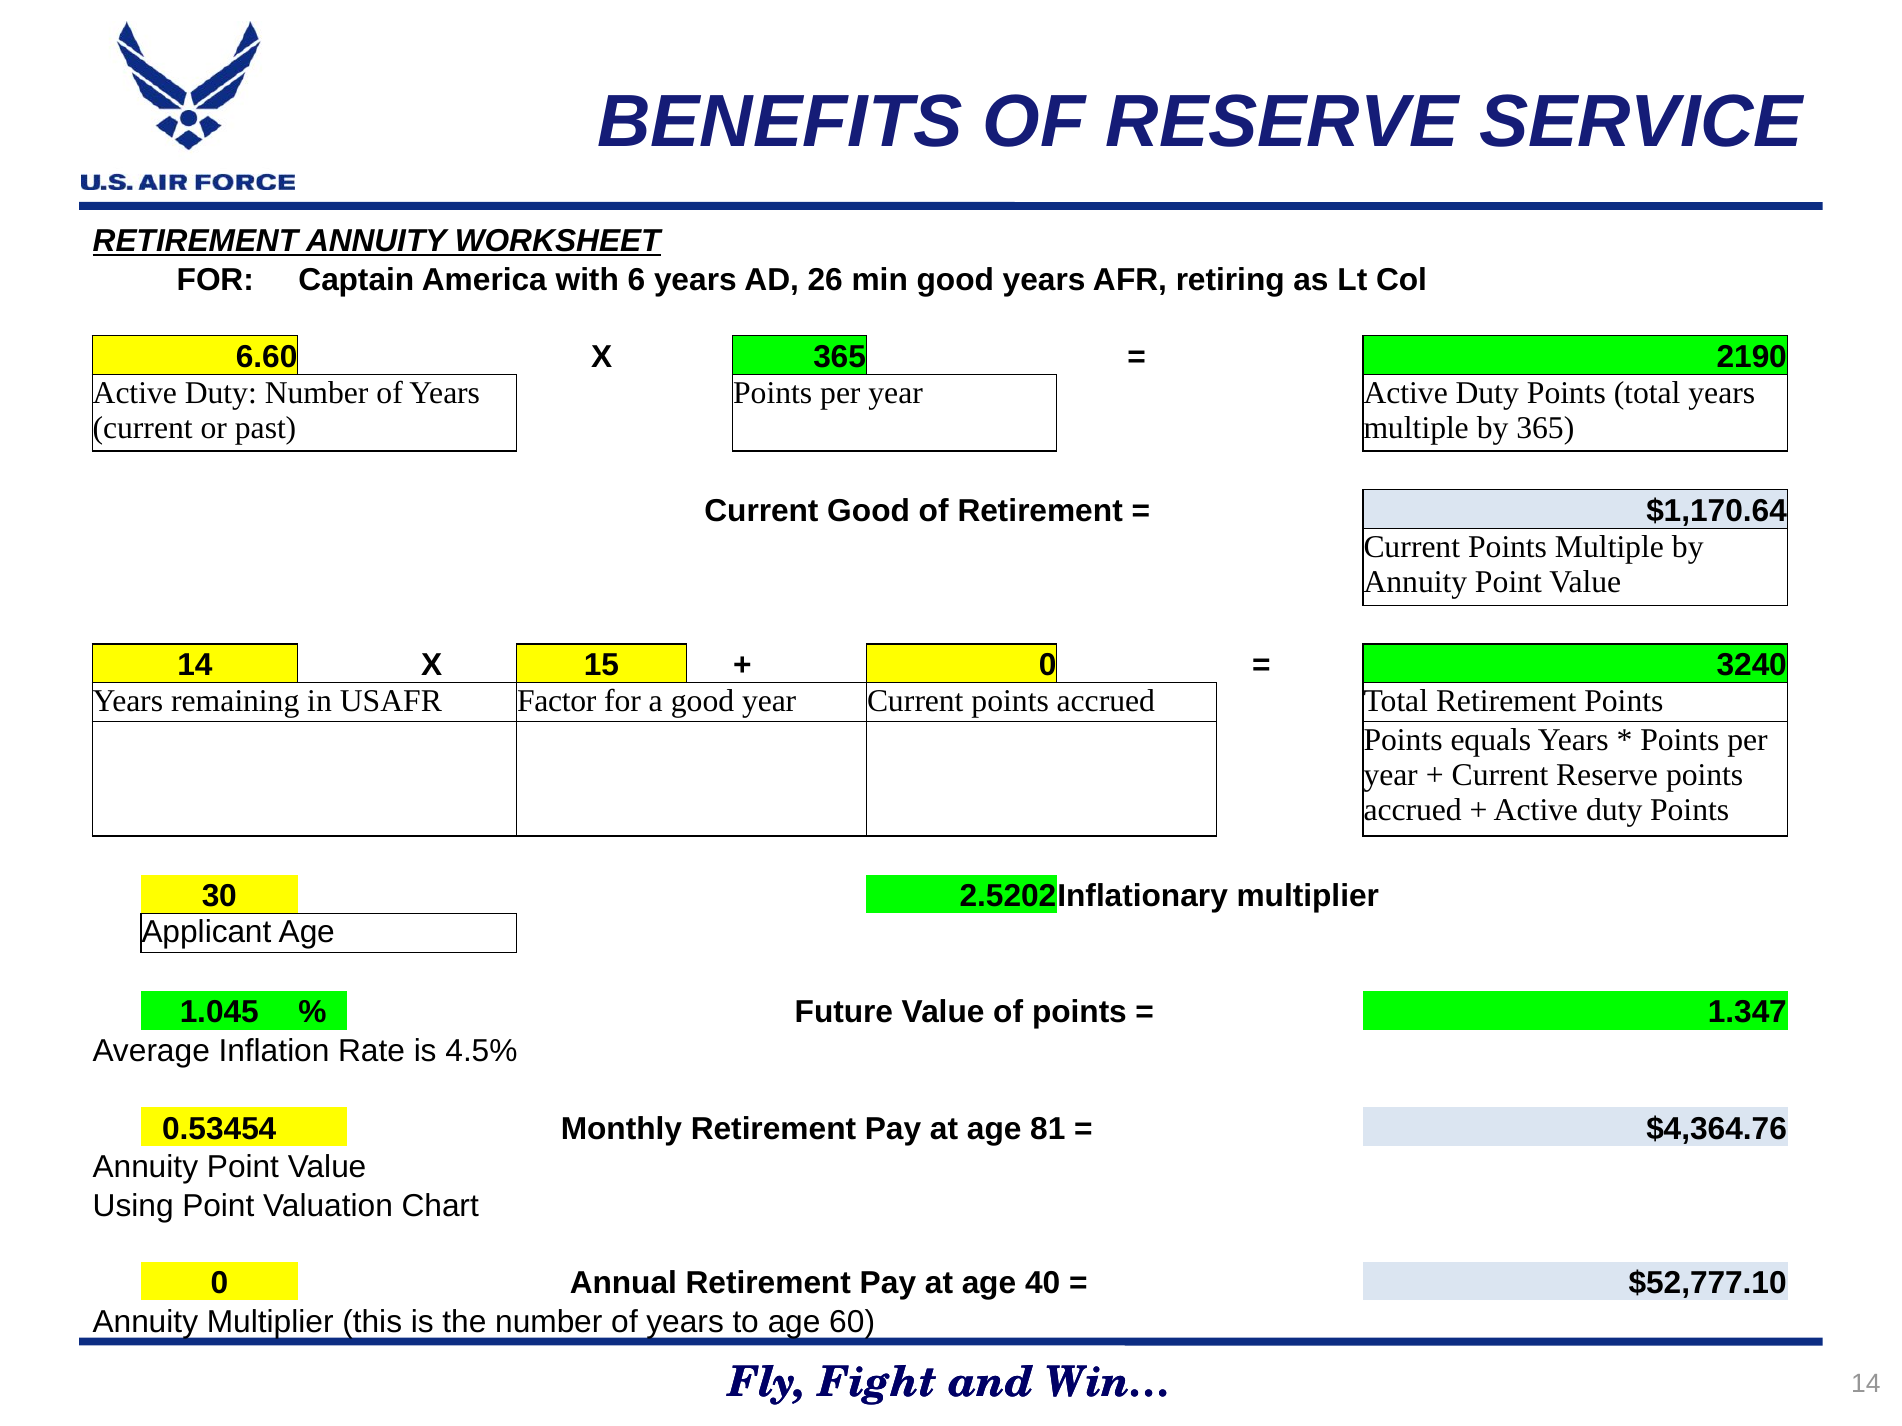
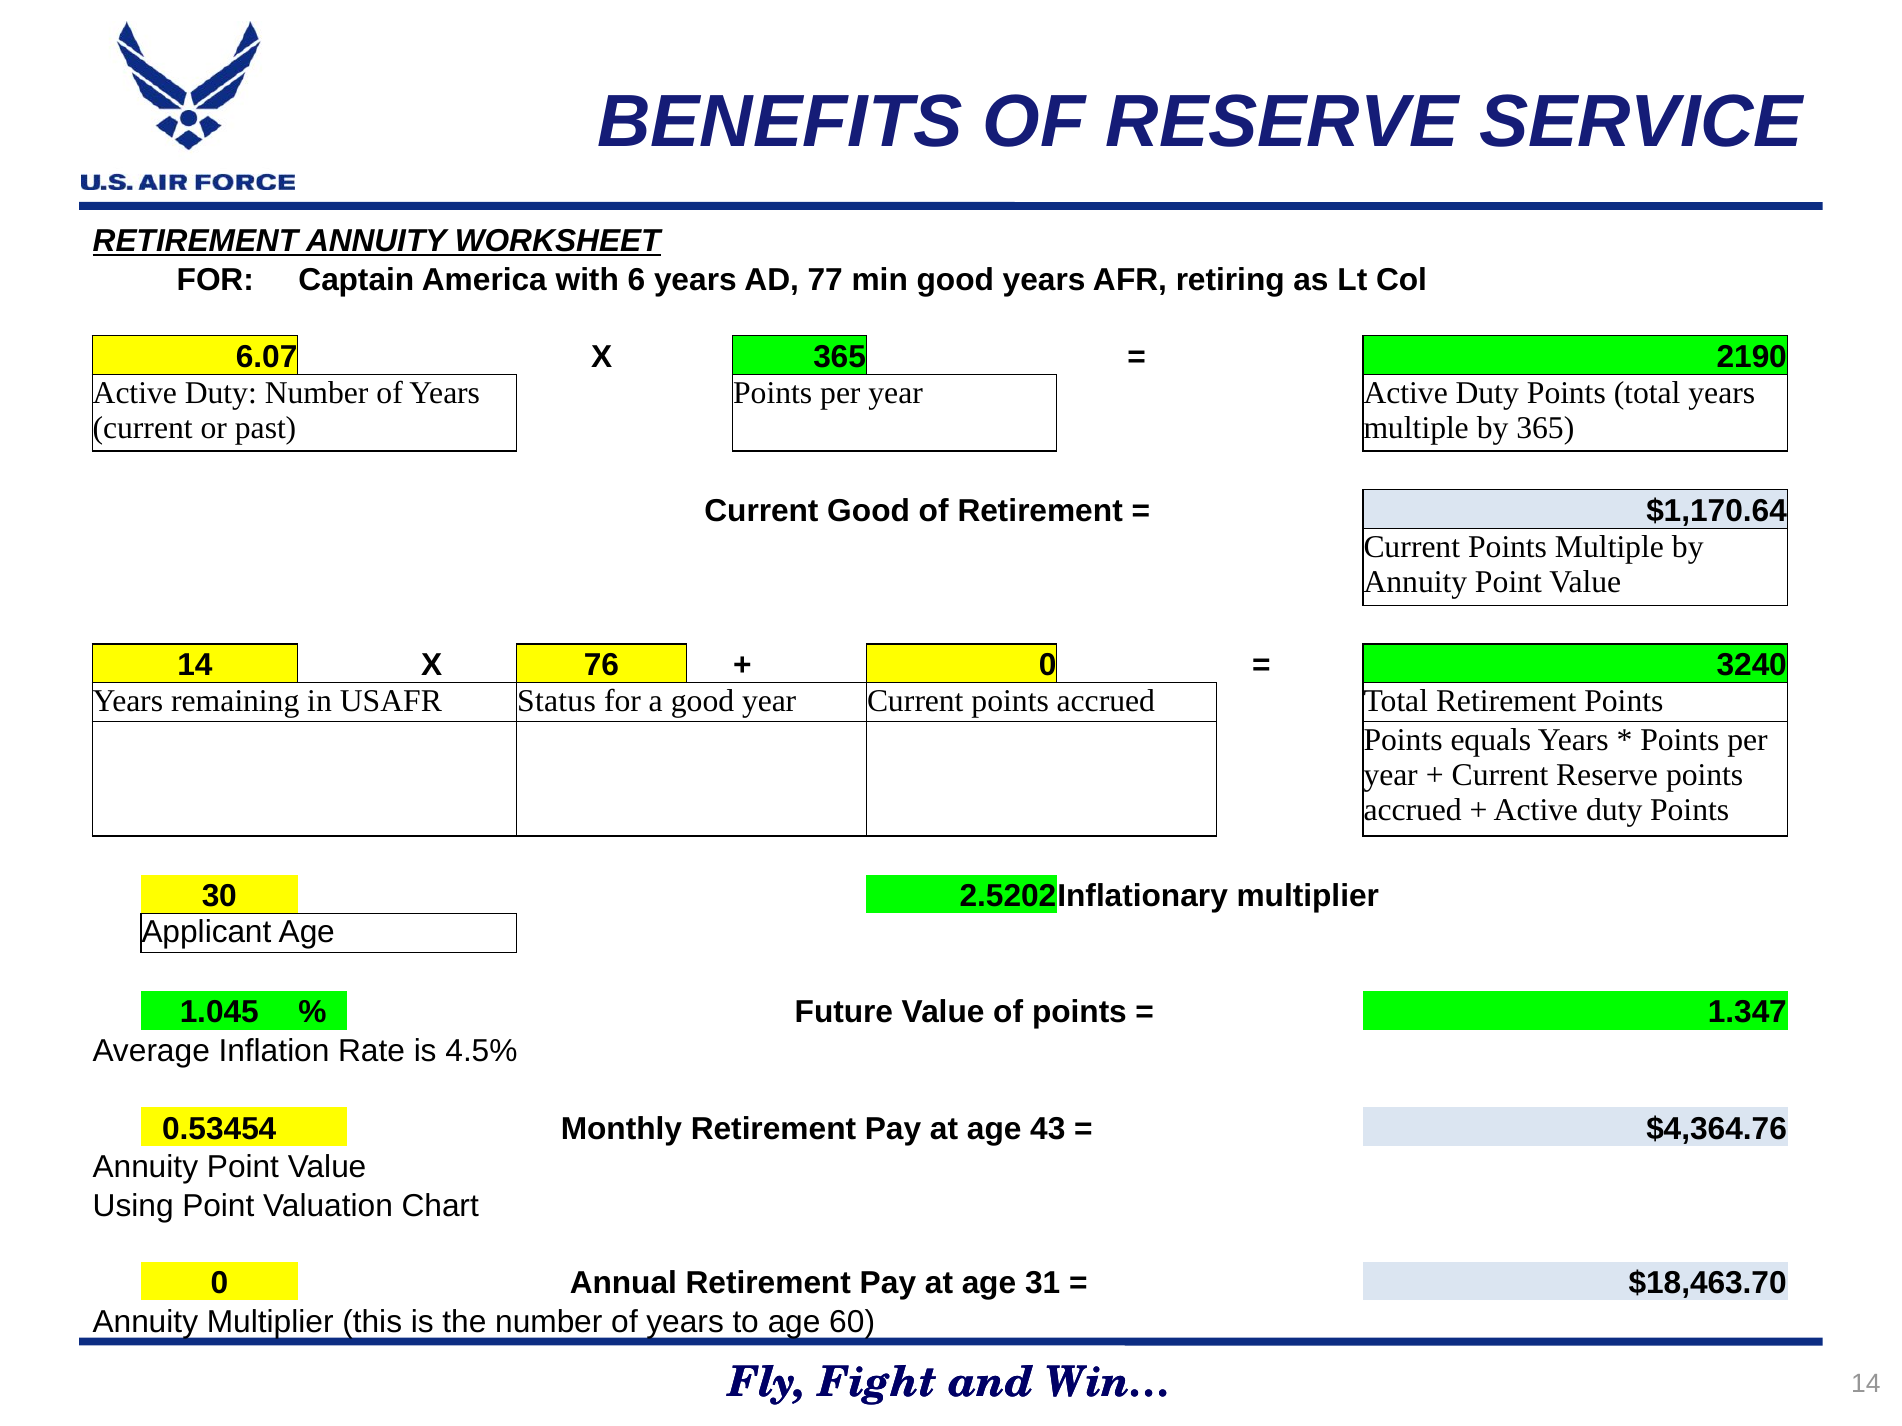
26: 26 -> 77 (825, 280)
6.60: 6.60 -> 6.07 (267, 357)
15: 15 -> 76 (601, 666)
Factor: Factor -> Status (557, 701)
81: 81 -> 43 (1048, 1129)
40: 40 -> 31 (1043, 1284)
$52,777.10: $52,777.10 -> $18,463.70 (1708, 1284)
